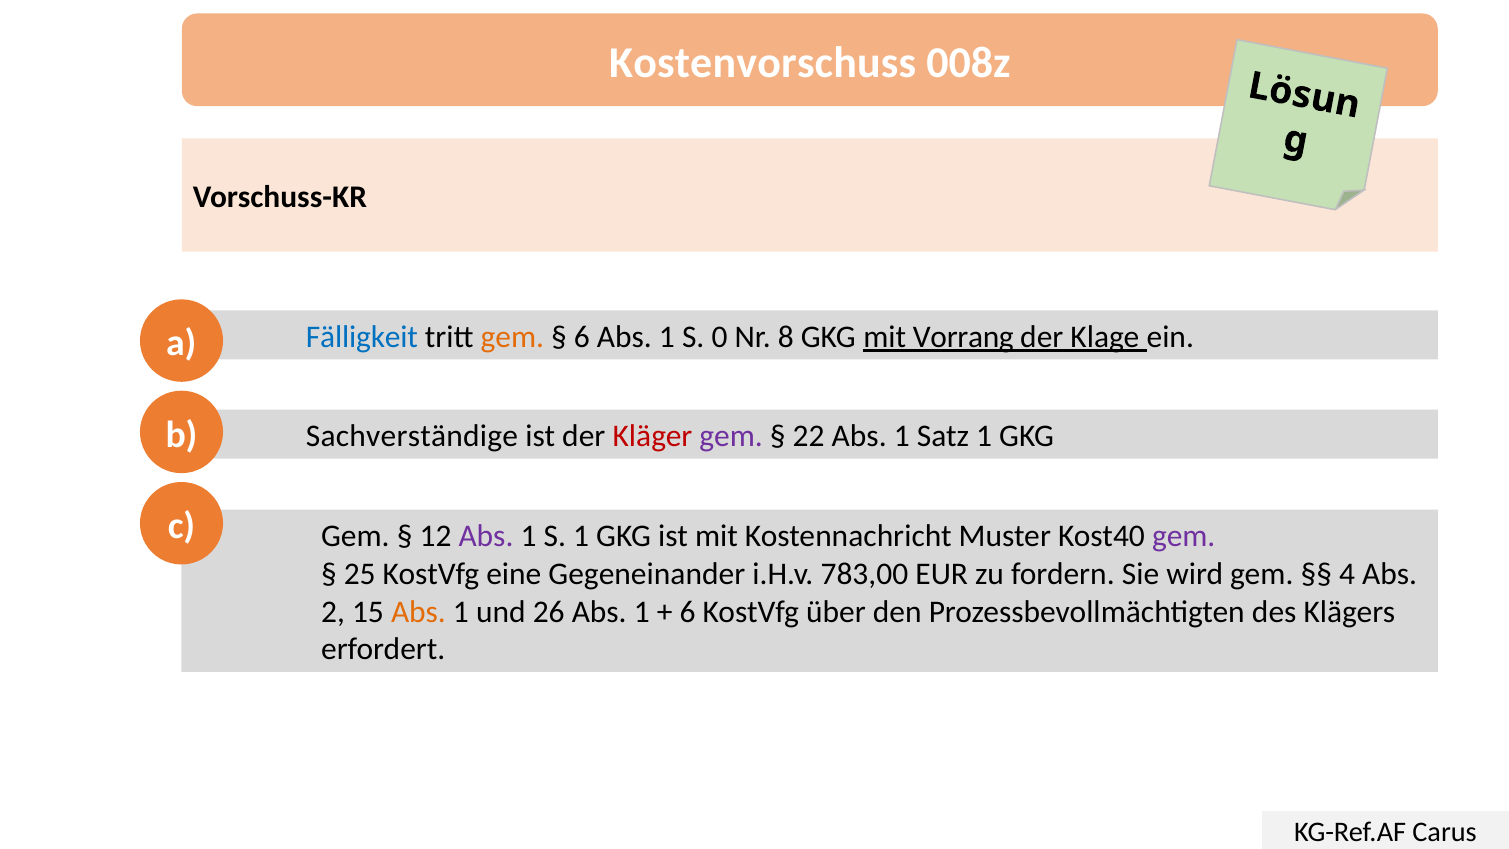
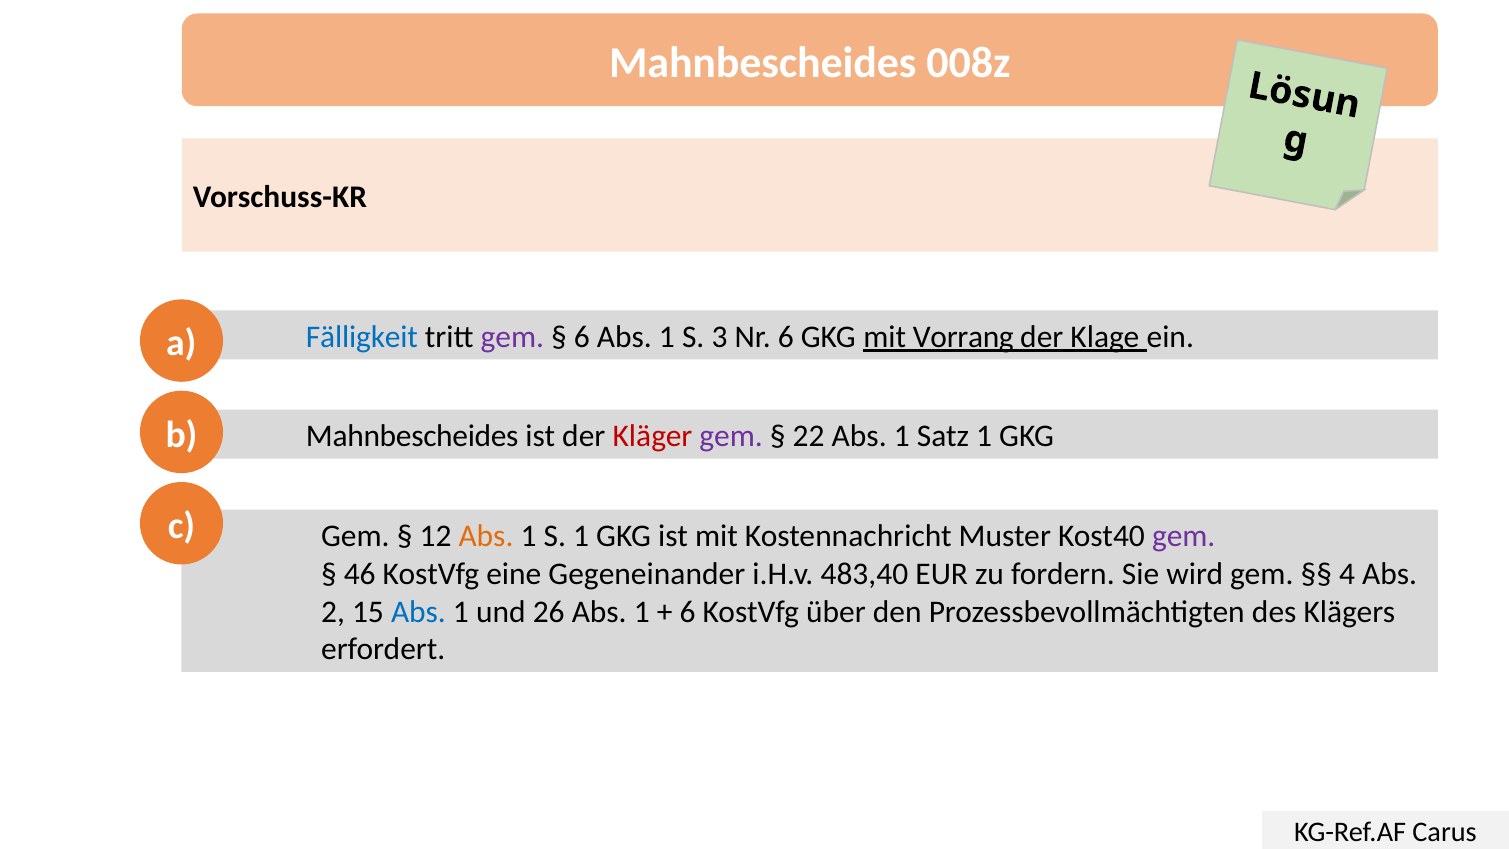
Kostenvorschuss: Kostenvorschuss -> Mahnbescheides (763, 63)
gem colour: orange -> purple (512, 337)
0: 0 -> 3 (720, 337)
Nr 8: 8 -> 6 (786, 337)
Sachverständige: Sachverständige -> Mahnbescheides (412, 436)
Abs colour: purple -> orange (486, 536)
25: 25 -> 46 (360, 574)
783,00: 783,00 -> 483,40 (864, 574)
Abs colour: orange -> blue (418, 612)
